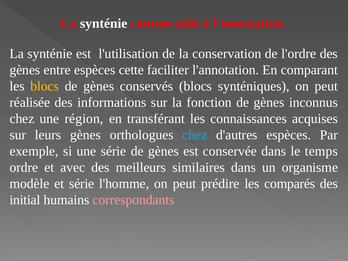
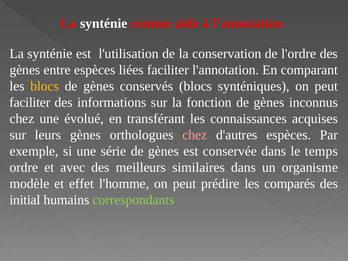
cette: cette -> liées (131, 70)
réalisée: réalisée -> faciliter (30, 102)
région: région -> évolué (84, 119)
chez colour: light blue -> pink (195, 135)
et série: série -> effet (82, 184)
correspondants colour: pink -> light green (134, 200)
